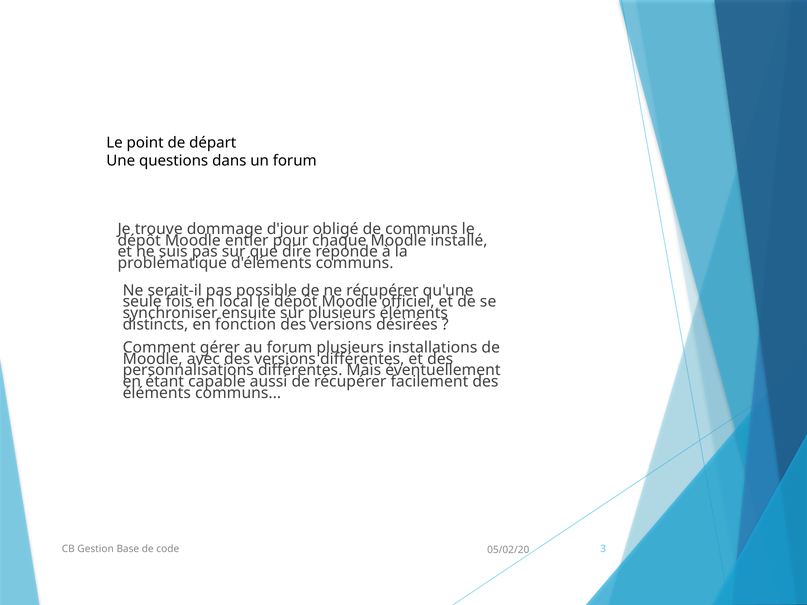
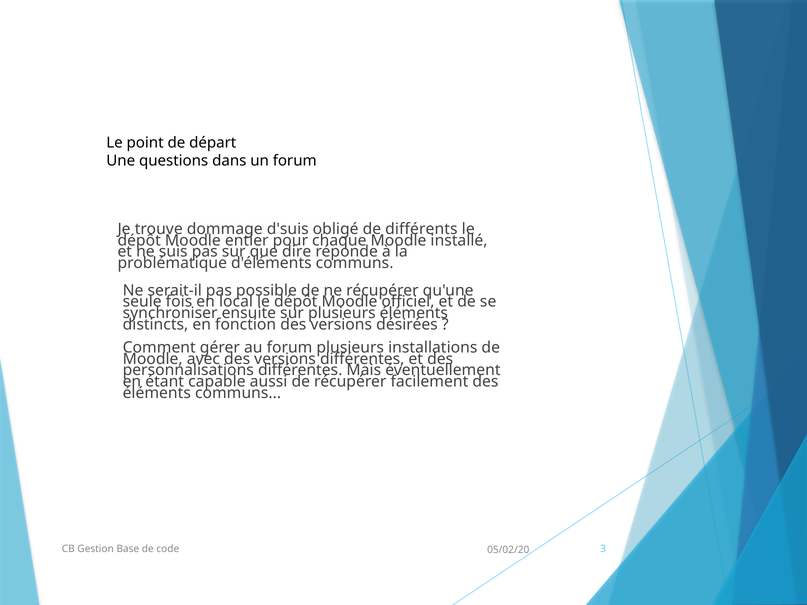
d'jour: d'jour -> d'suis (288, 229)
de communs: communs -> différents (421, 229)
